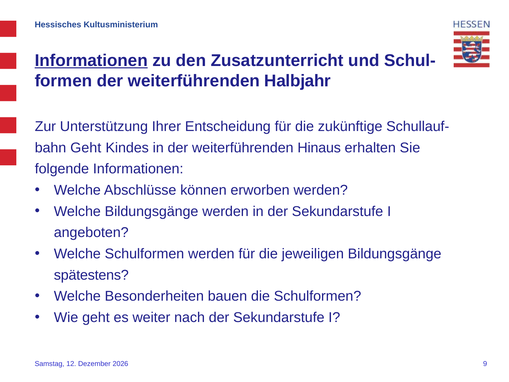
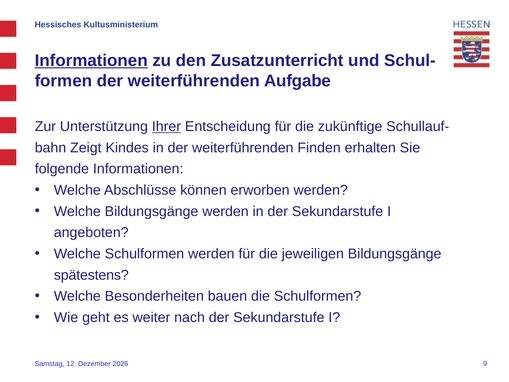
Halbjahr: Halbjahr -> Aufgabe (298, 81)
Ihrer underline: none -> present (166, 126)
Geht: Geht -> Zeigt (86, 148)
Hinaus: Hinaus -> Finden (319, 148)
